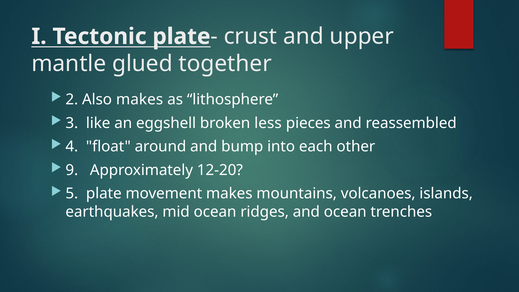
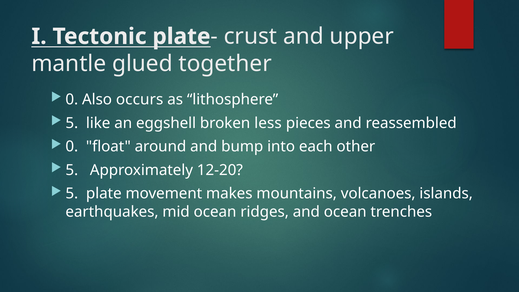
2: 2 -> 0 (72, 99)
Also makes: makes -> occurs (140, 99)
3: 3 -> 5 (72, 123)
4: 4 -> 0 (72, 147)
9: 9 -> 5 (72, 170)
